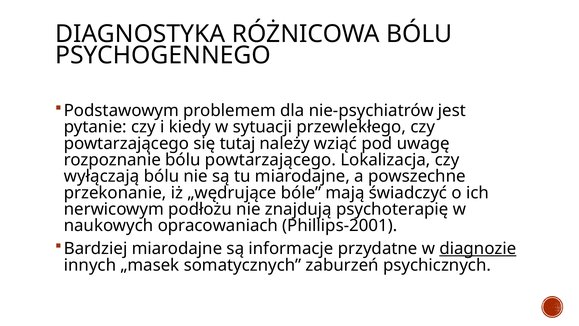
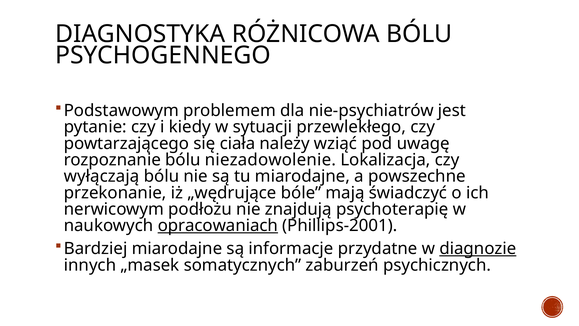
tutaj: tutaj -> ciała (238, 143)
bólu powtarzającego: powtarzającego -> niezadowolenie (270, 160)
opracowaniach underline: none -> present (218, 225)
